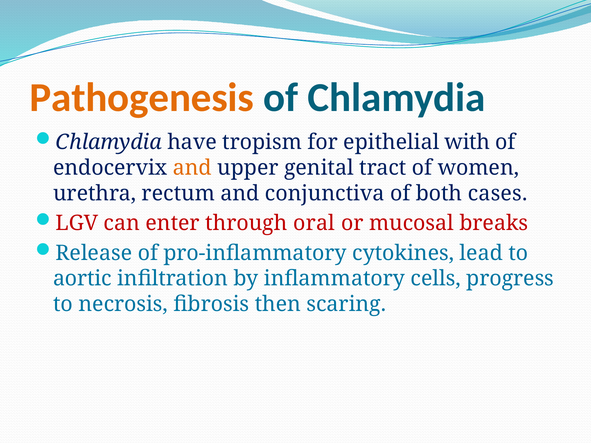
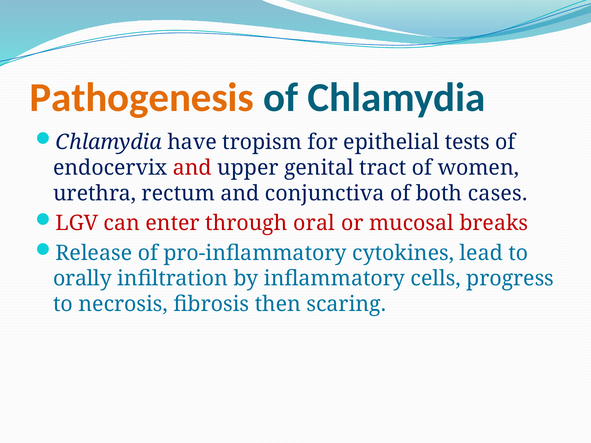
with: with -> tests (467, 142)
and colour: orange -> red (192, 168)
aortic: aortic -> orally (82, 279)
